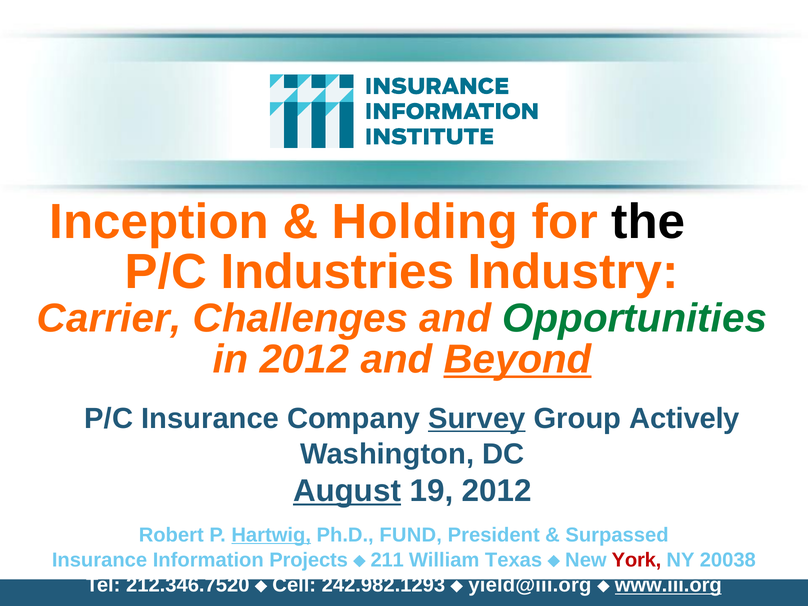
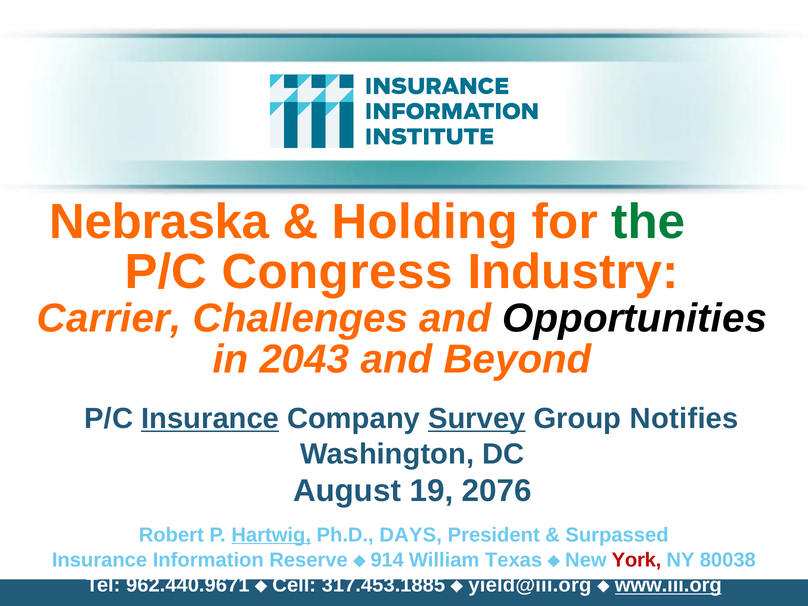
Inception: Inception -> Nebraska (159, 222)
the colour: black -> green (648, 222)
Industries: Industries -> Congress (337, 272)
Opportunities colour: green -> black (635, 318)
in 2012: 2012 -> 2043 (304, 359)
Beyond underline: present -> none (518, 359)
Insurance underline: none -> present (210, 419)
Actively: Actively -> Notifies (684, 419)
August underline: present -> none (347, 491)
19 2012: 2012 -> 2076 (497, 491)
FUND: FUND -> DAYS (411, 535)
Projects: Projects -> Reserve (309, 560)
211: 211 -> 914 (387, 560)
20038: 20038 -> 80038 (728, 560)
212.346.7520: 212.346.7520 -> 962.440.9671 (188, 585)
242.982.1293: 242.982.1293 -> 317.453.1885 (383, 585)
